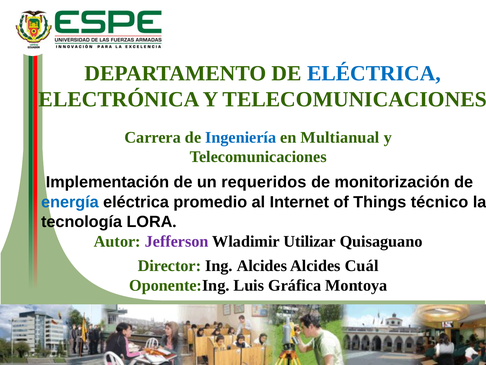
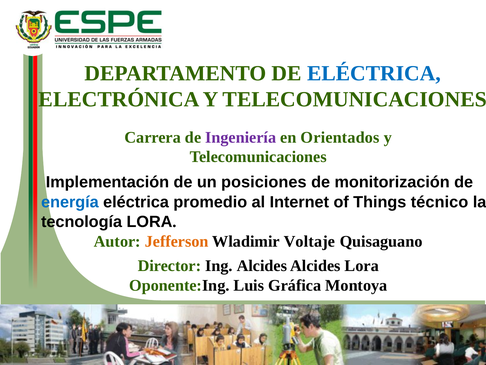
Ingeniería colour: blue -> purple (241, 137)
Multianual: Multianual -> Orientados (340, 137)
requeridos: requeridos -> posiciones (264, 182)
Jefferson colour: purple -> orange (177, 241)
Utilizar: Utilizar -> Voltaje (309, 241)
Alcides Cuál: Cuál -> Lora (362, 266)
